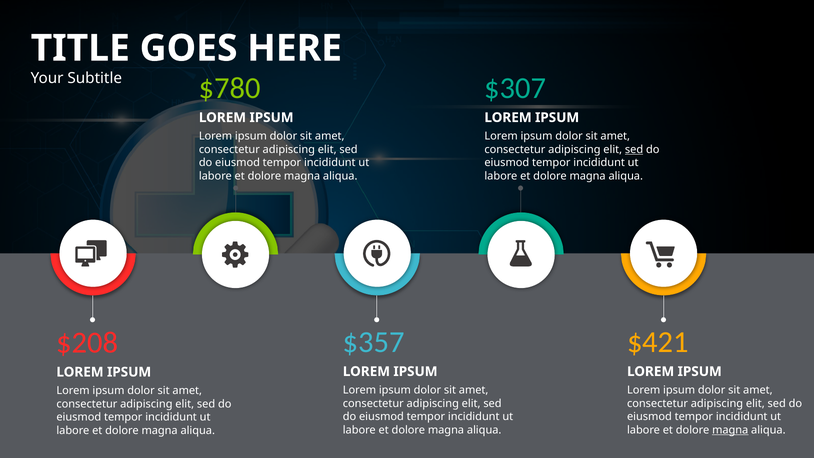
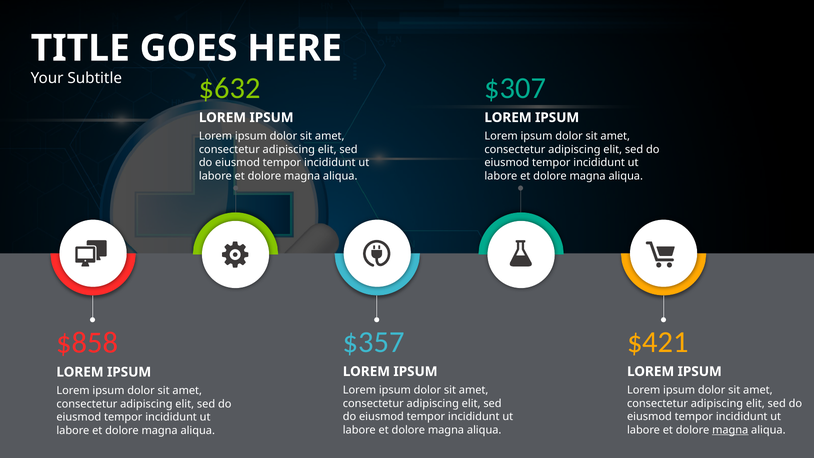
$780: $780 -> $632 (230, 88)
sed underline: present -> none (634, 149)
$208: $208 -> $858 (87, 343)
